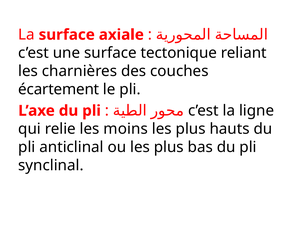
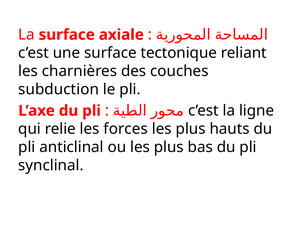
écartement: écartement -> subduction (59, 89)
moins: moins -> forces (126, 129)
